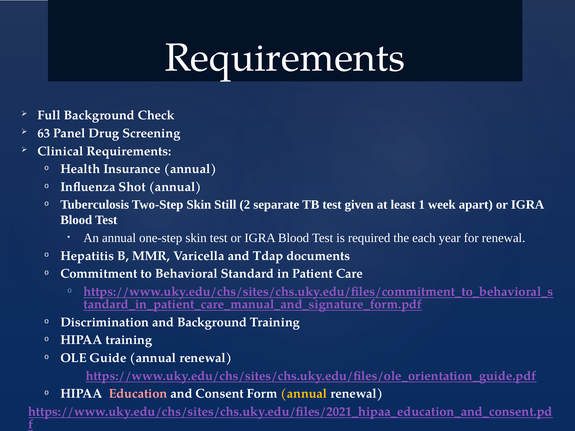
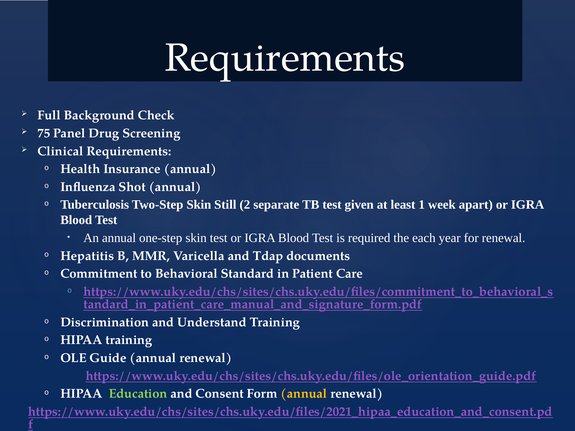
63: 63 -> 75 (44, 133)
and Background: Background -> Understand (212, 322)
Education colour: pink -> light green (138, 394)
